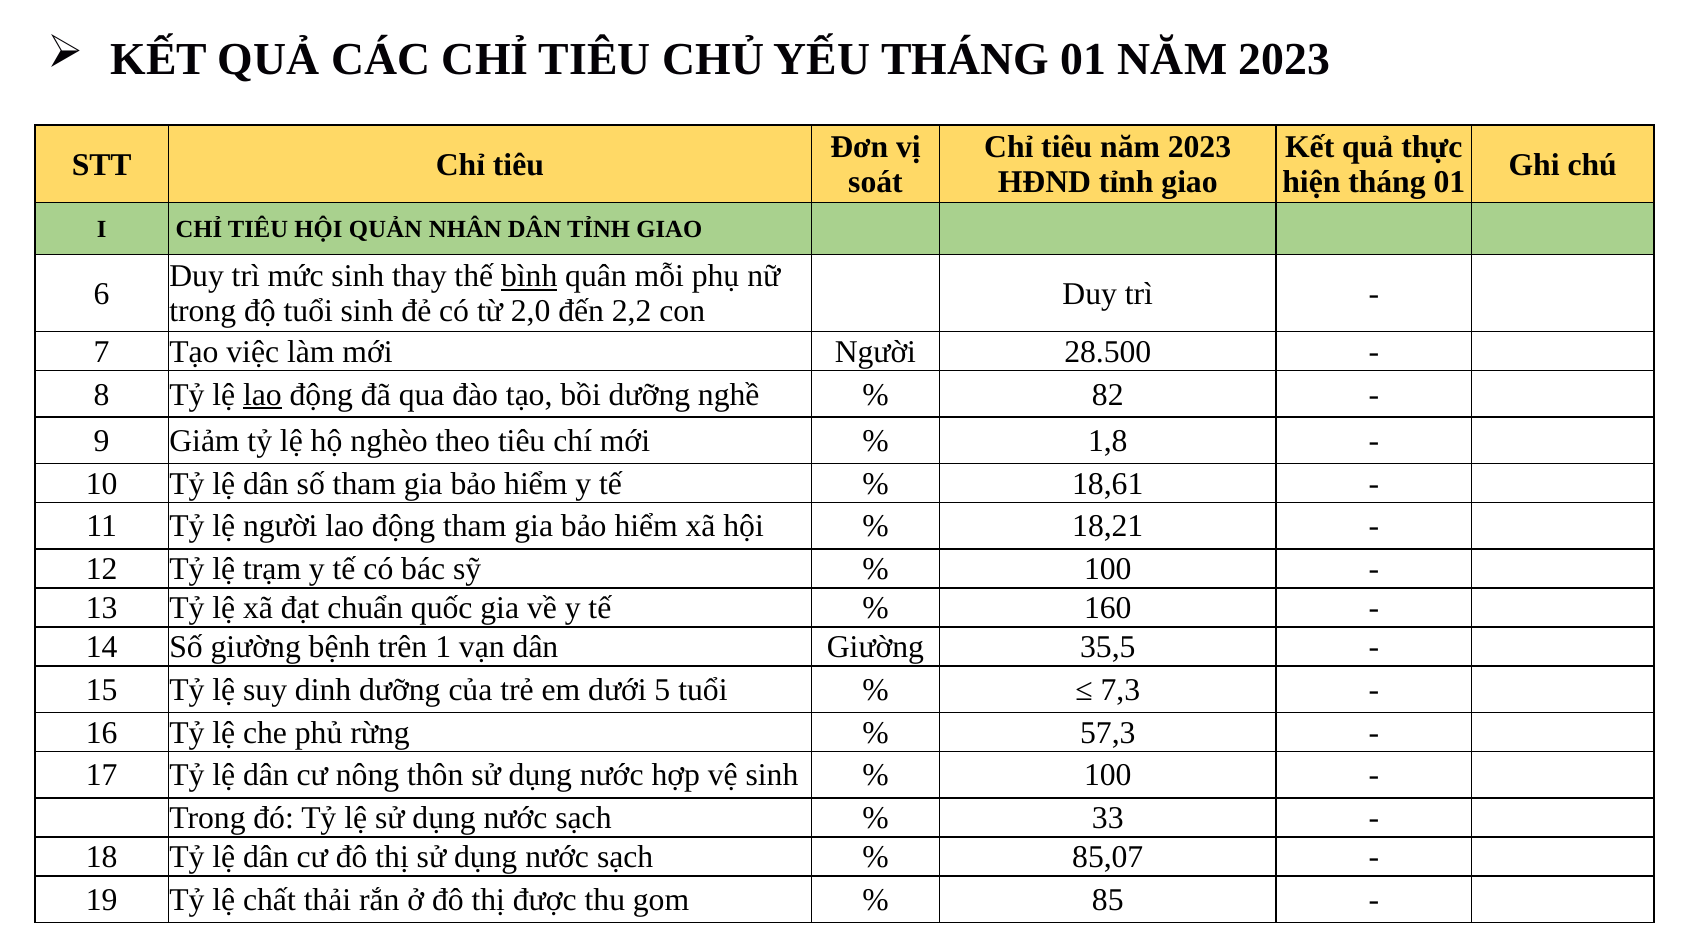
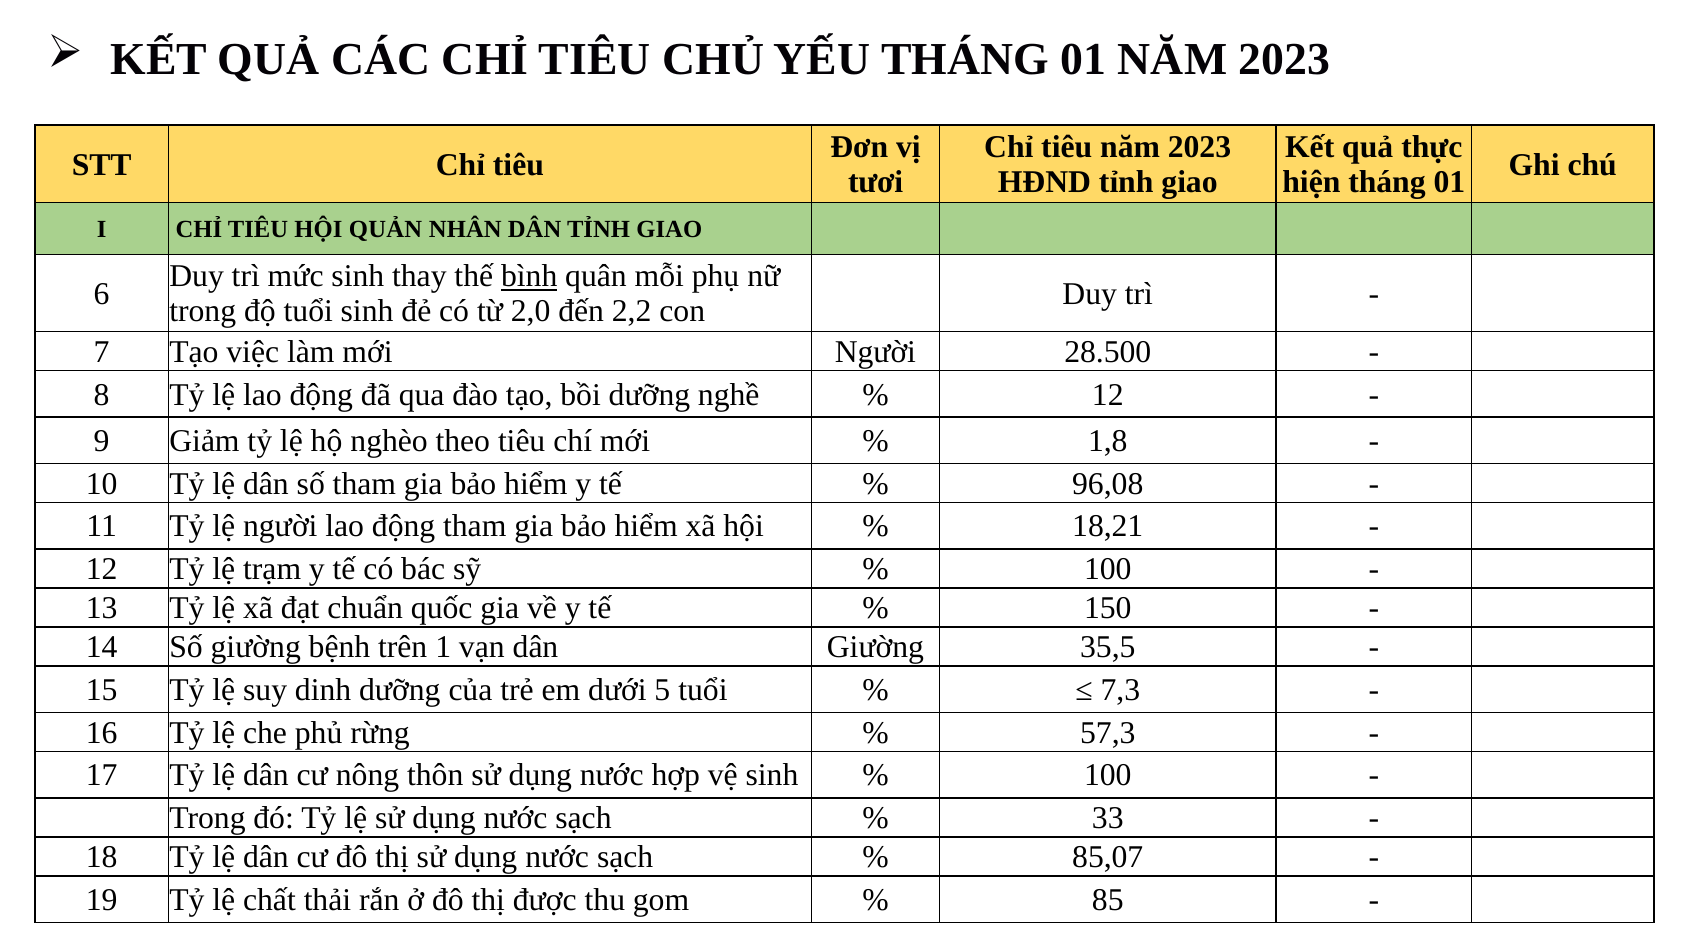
soát: soát -> tươi (876, 182)
lao underline: present -> none (262, 395)
82: 82 -> 12 (1108, 395)
18,61: 18,61 -> 96,08 (1108, 484)
160: 160 -> 150 (1108, 609)
